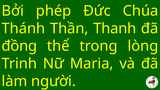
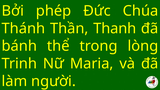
đồng: đồng -> bánh (19, 46)
